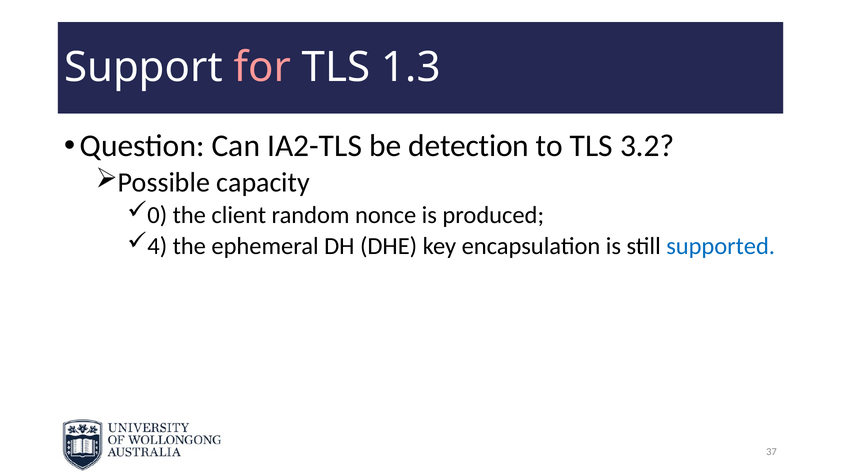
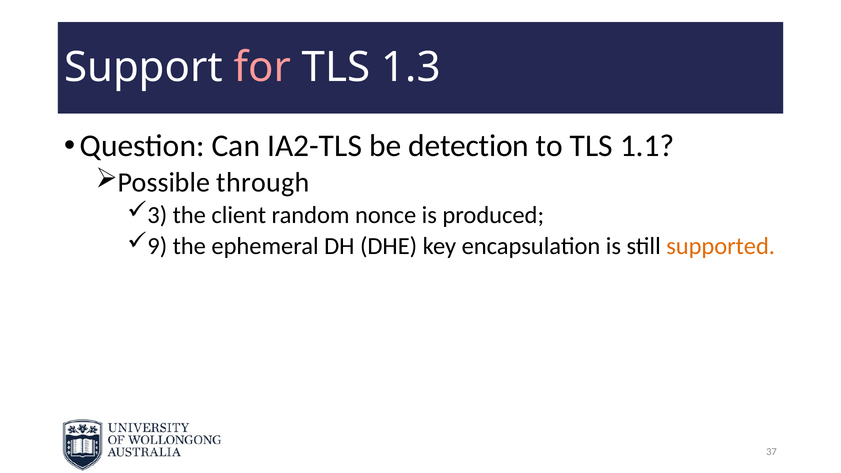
3.2: 3.2 -> 1.1 (647, 146)
capacity: capacity -> through (263, 183)
0: 0 -> 3 (157, 215)
4: 4 -> 9 (157, 246)
supported colour: blue -> orange (721, 246)
